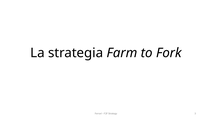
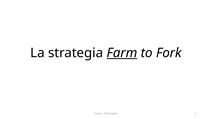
Farm underline: none -> present (122, 53)
